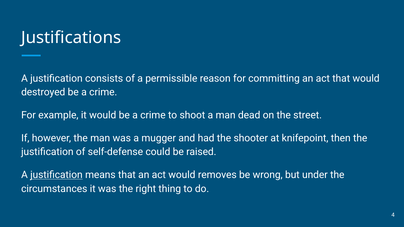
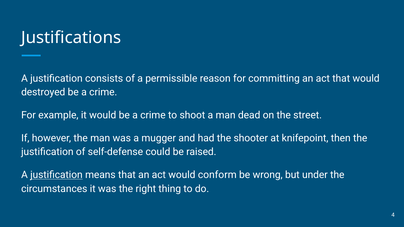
removes: removes -> conform (217, 175)
